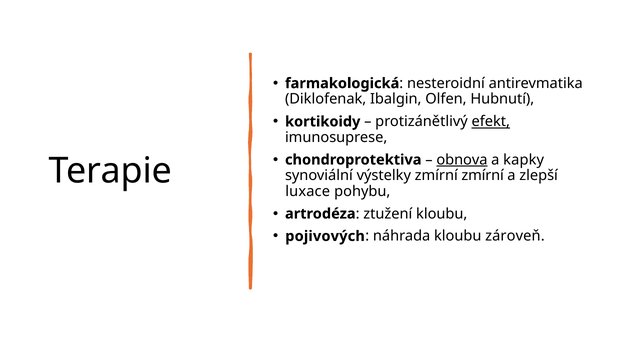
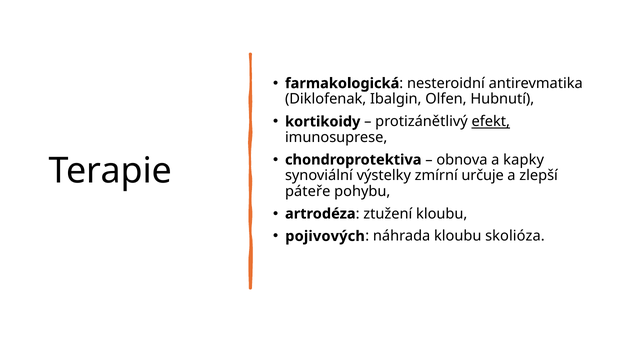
obnova underline: present -> none (462, 160)
zmírní zmírní: zmírní -> určuje (483, 175)
luxace: luxace -> páteře (308, 191)
zároveň: zároveň -> skolióza (515, 236)
